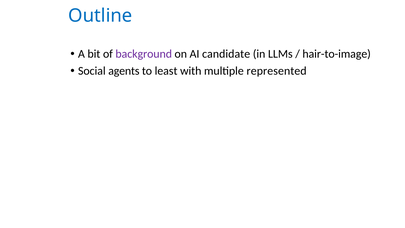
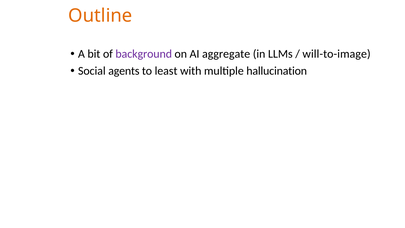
Outline colour: blue -> orange (100, 16)
candidate: candidate -> aggregate (226, 54)
hair-to-image: hair-to-image -> will-to-image (337, 54)
represented: represented -> hallucination (277, 71)
